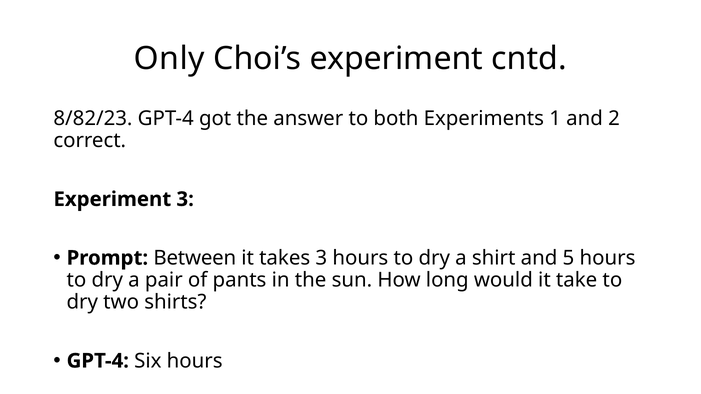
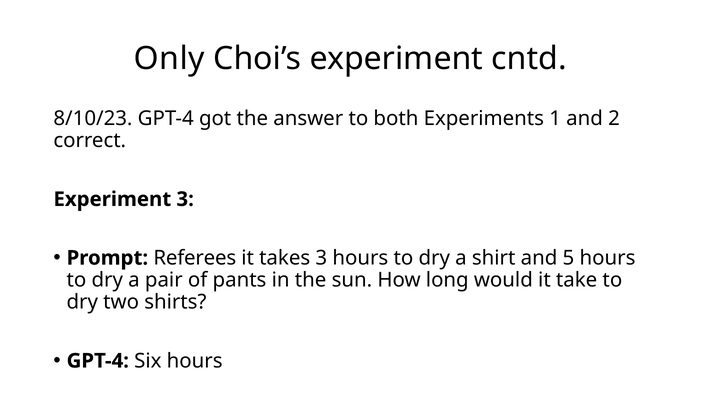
8/82/23: 8/82/23 -> 8/10/23 (93, 119)
Between: Between -> Referees (195, 258)
